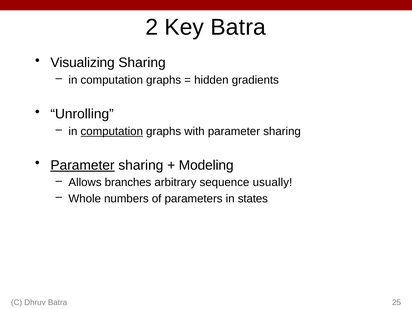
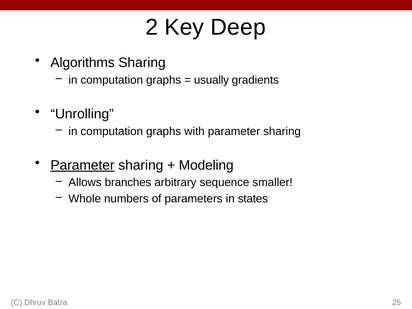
Key Batra: Batra -> Deep (238, 27)
Visualizing: Visualizing -> Algorithms (83, 63)
hidden: hidden -> usually (211, 80)
computation underline: present -> none (112, 131)
usually: usually -> smaller (273, 183)
